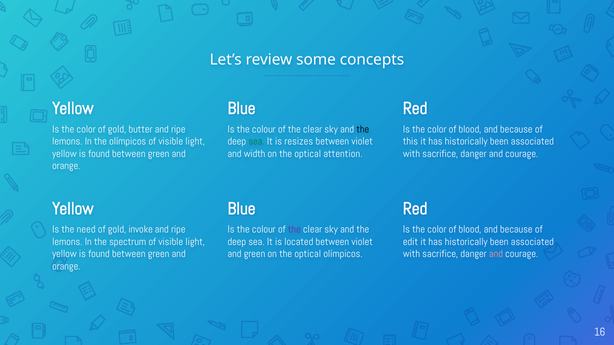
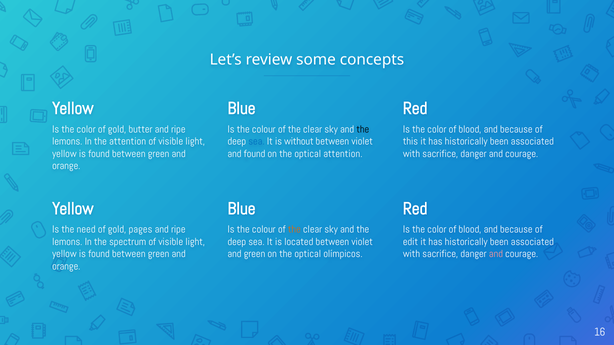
the olímpicos: olímpicos -> attention (128, 142)
sea colour: green -> blue (257, 142)
resizes: resizes -> without (299, 142)
and width: width -> found (255, 154)
invoke: invoke -> pages (141, 230)
the colour: purple -> orange (294, 230)
